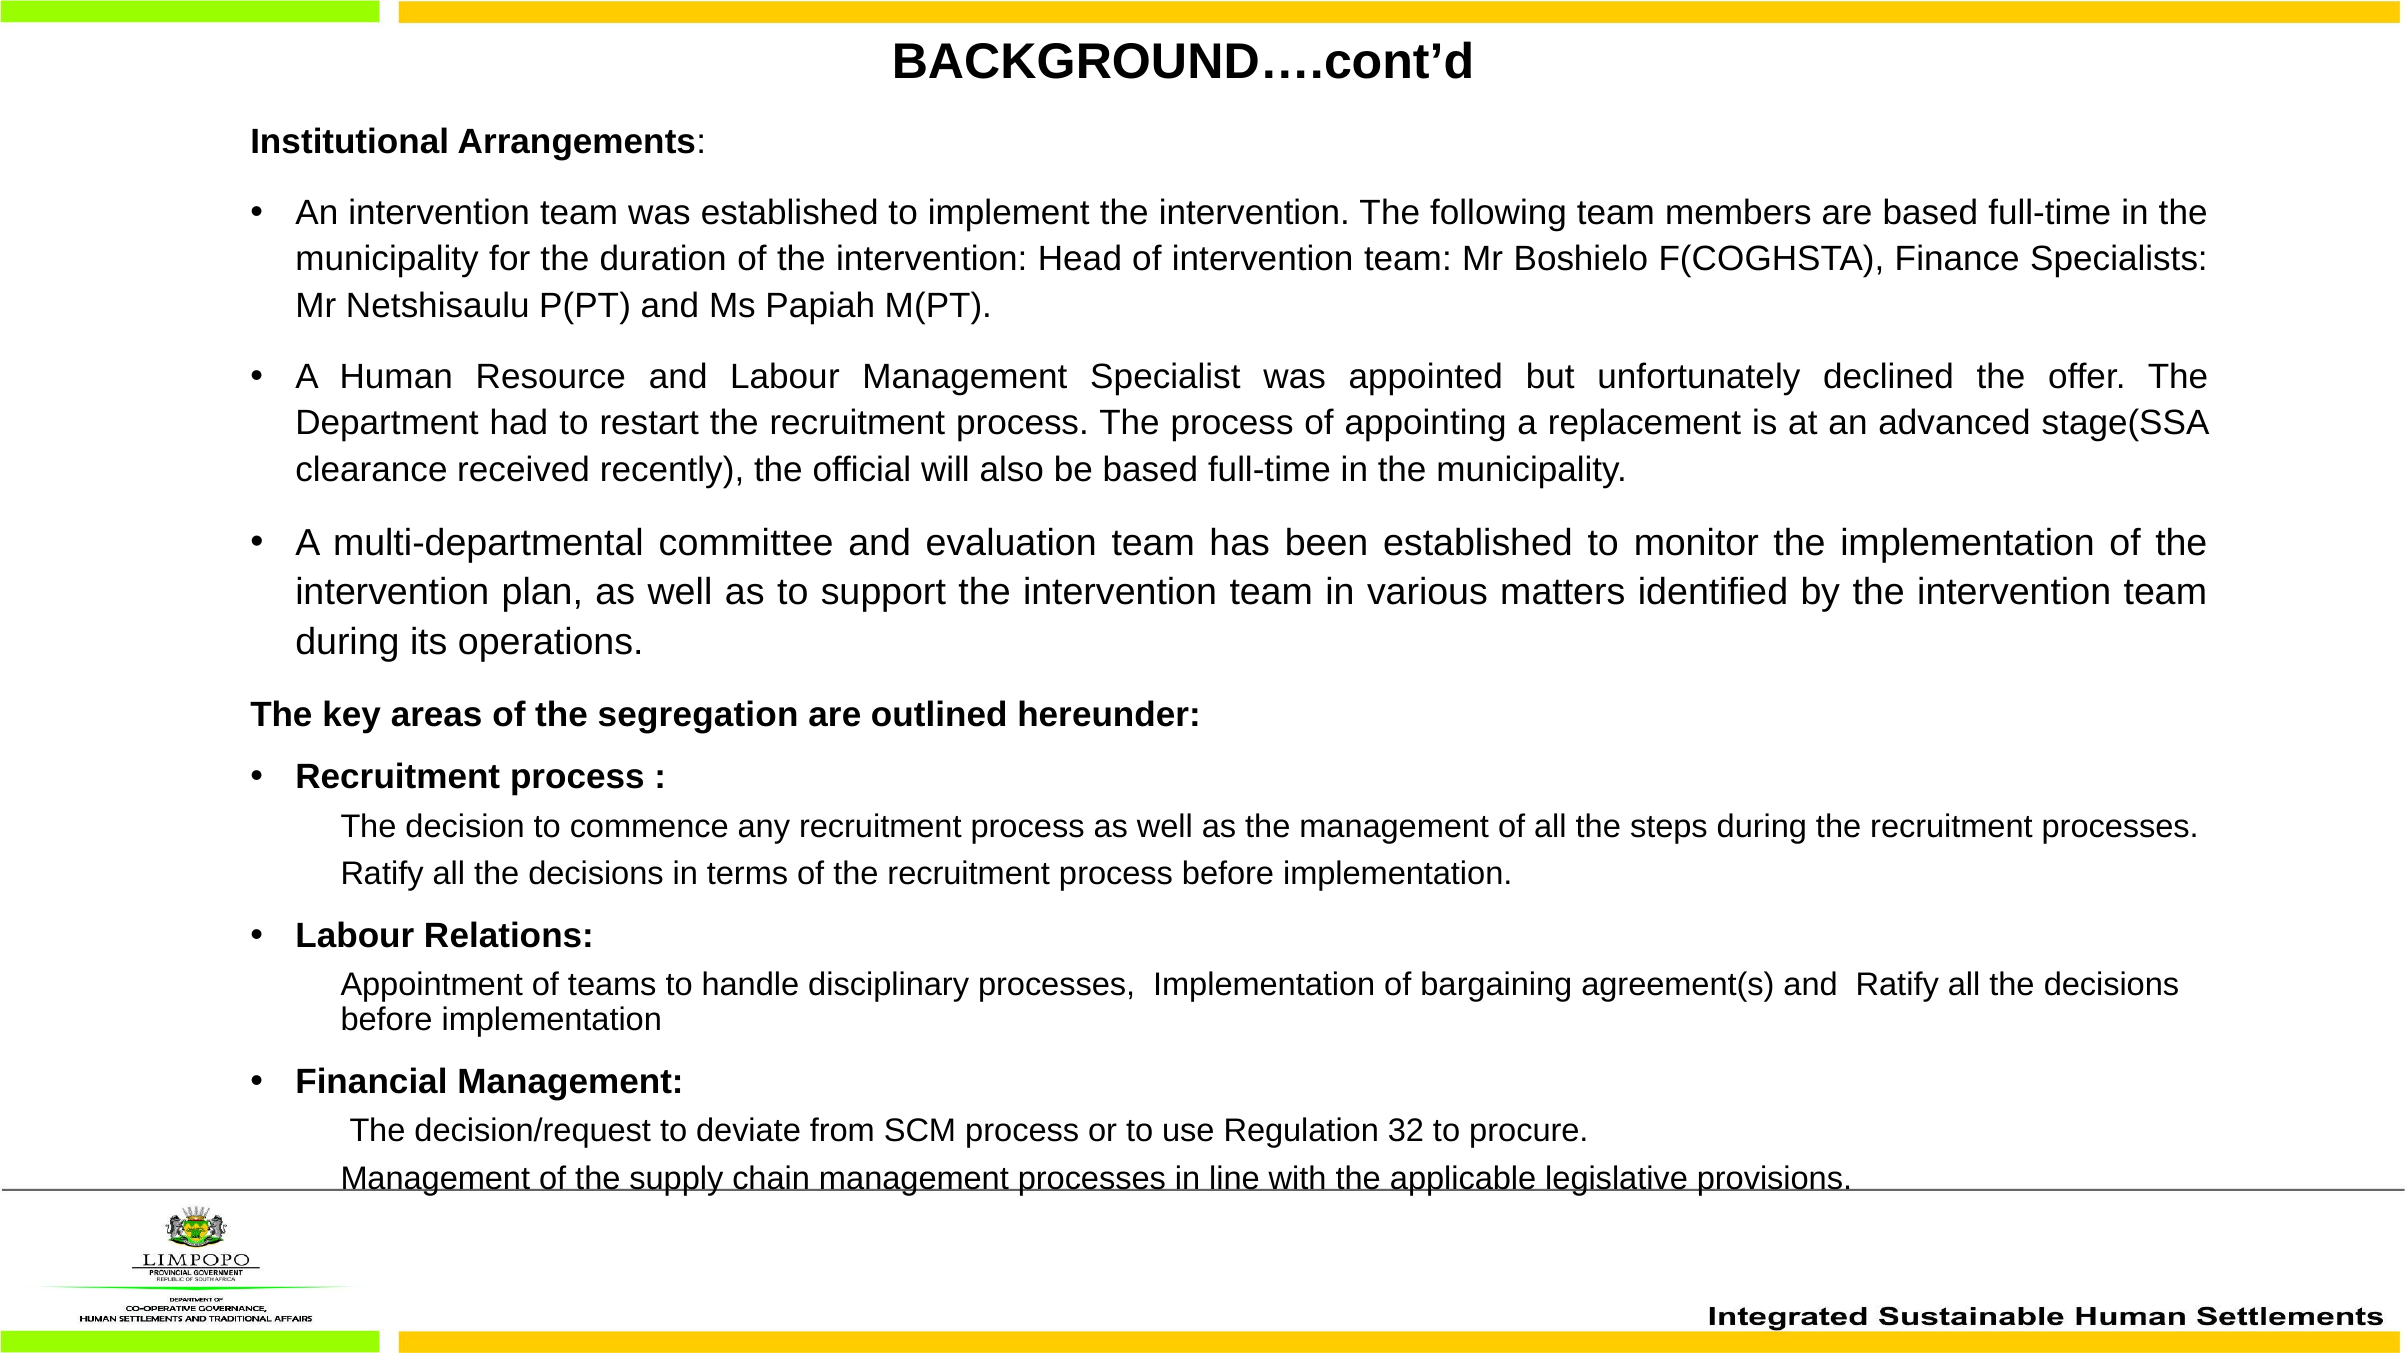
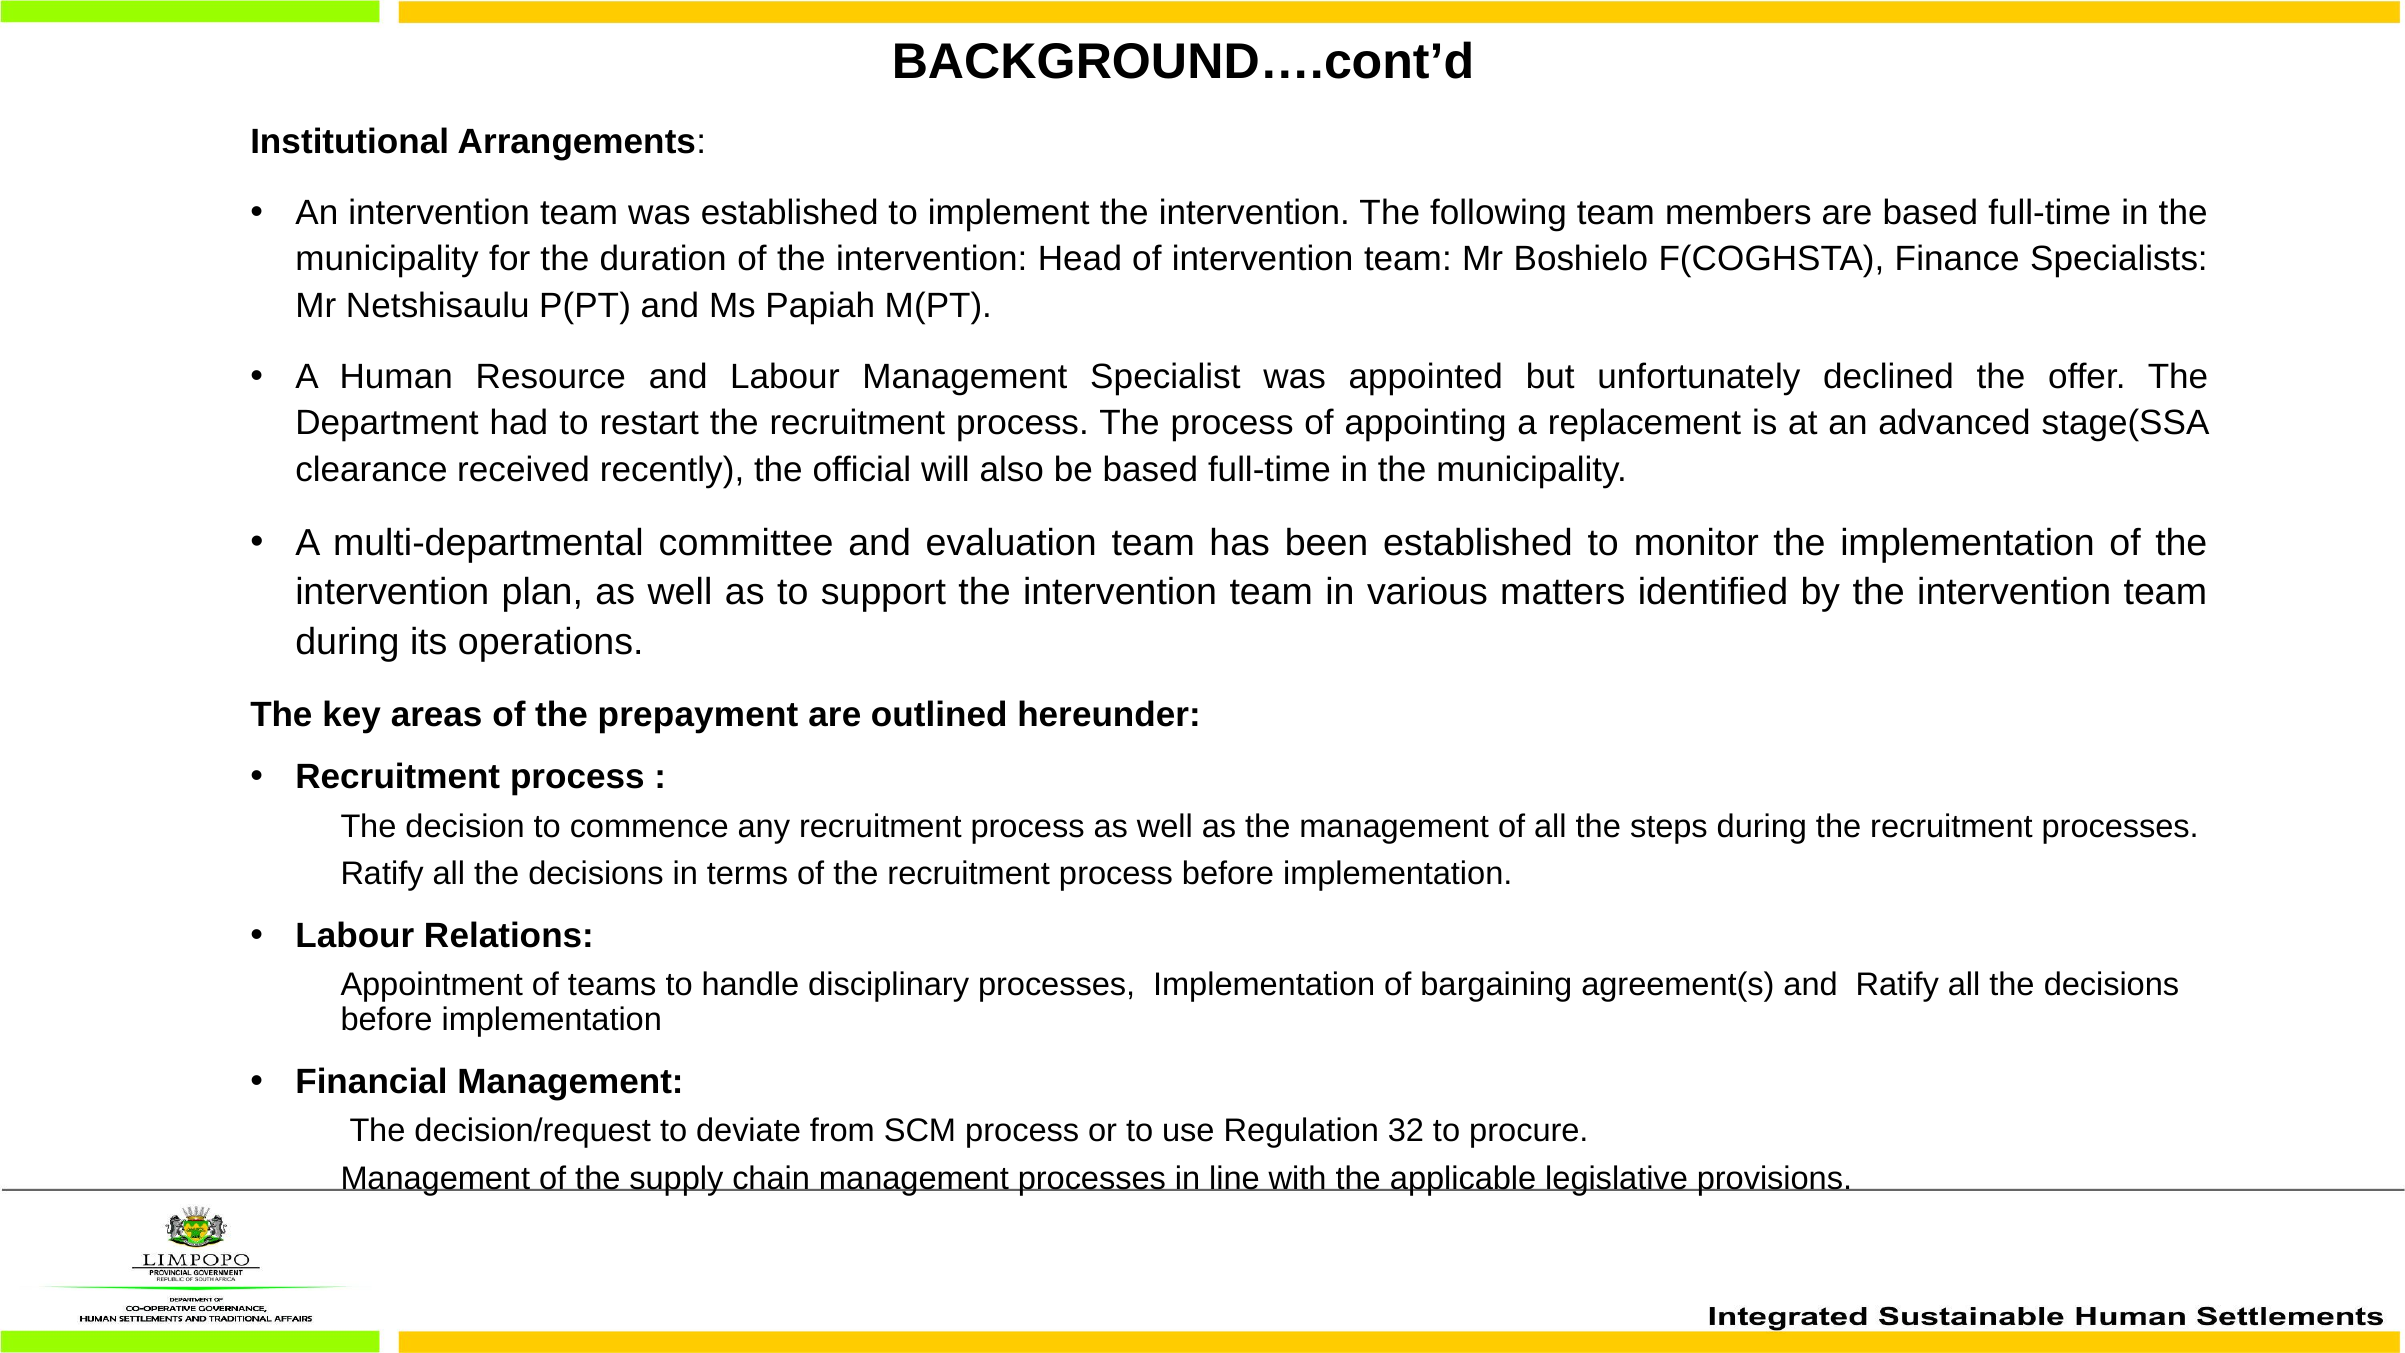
segregation: segregation -> prepayment (698, 715)
